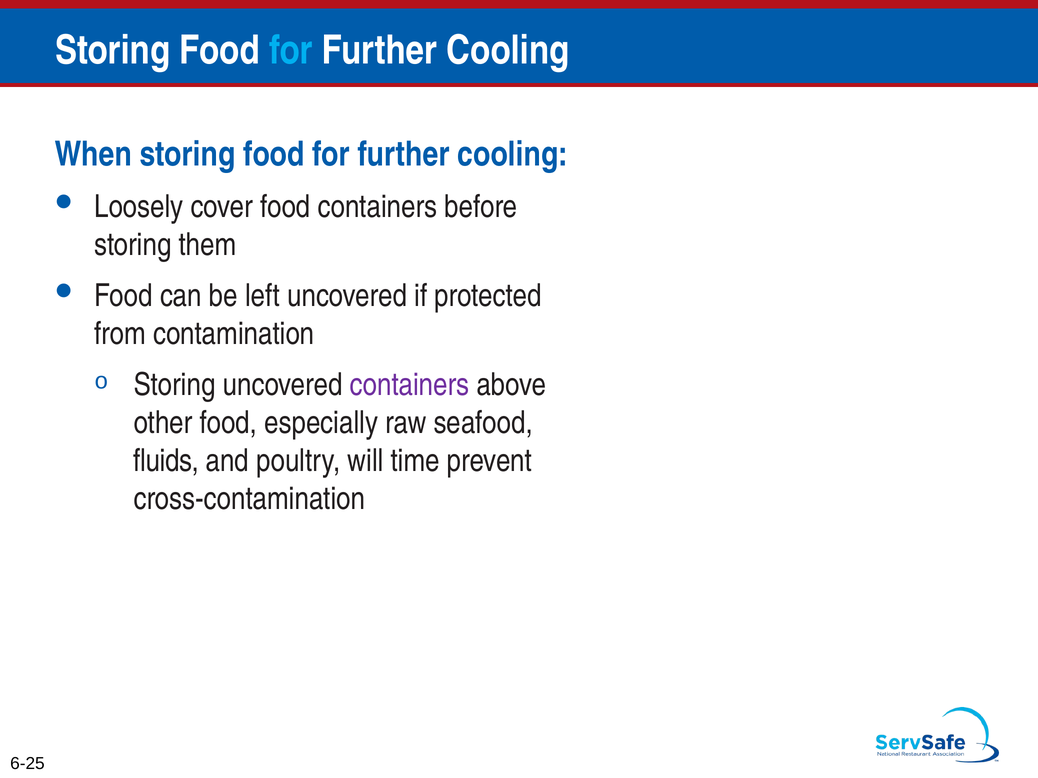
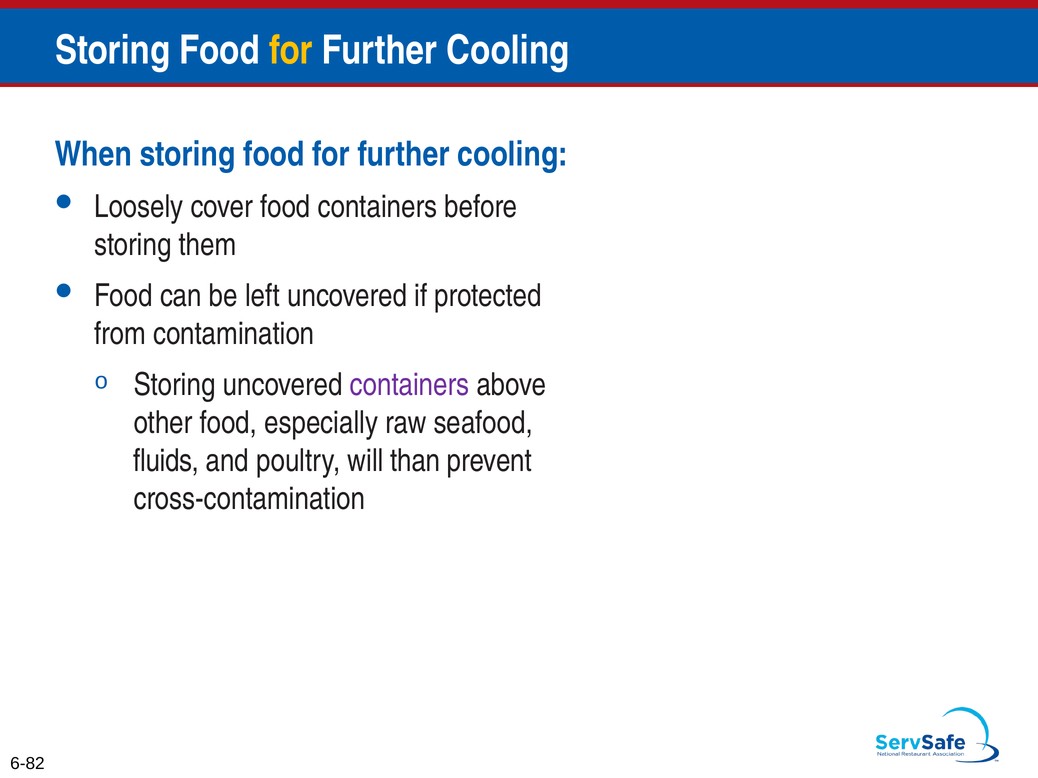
for colour: light blue -> yellow (291, 50)
time: time -> than (415, 461)
6-25: 6-25 -> 6-82 (27, 764)
